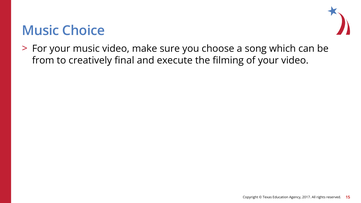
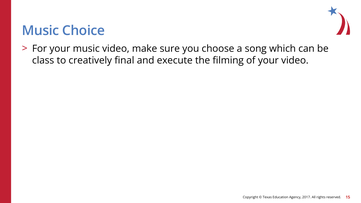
from: from -> class (43, 60)
